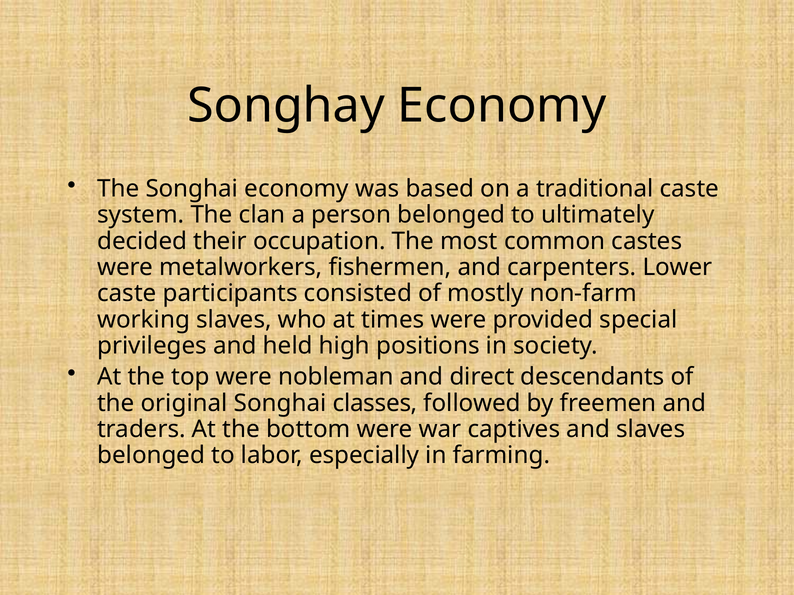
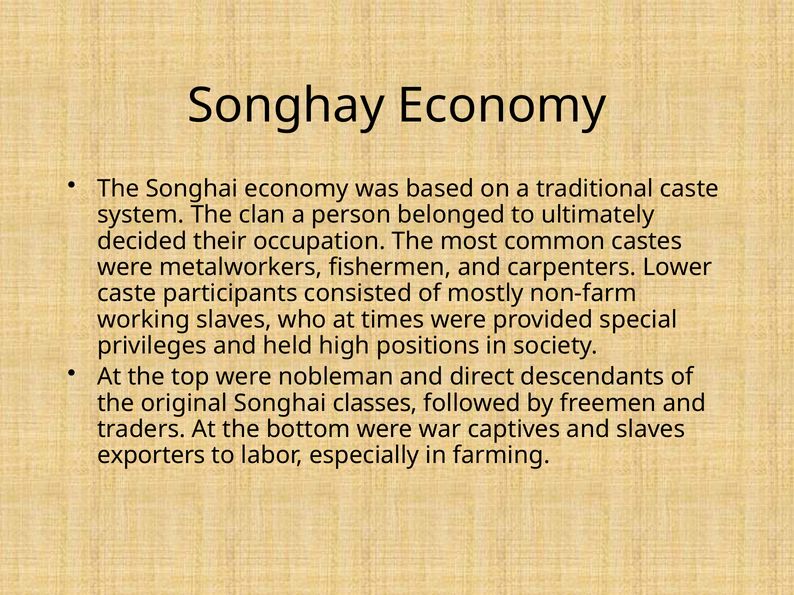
belonged: belonged -> exporters (151, 456)
